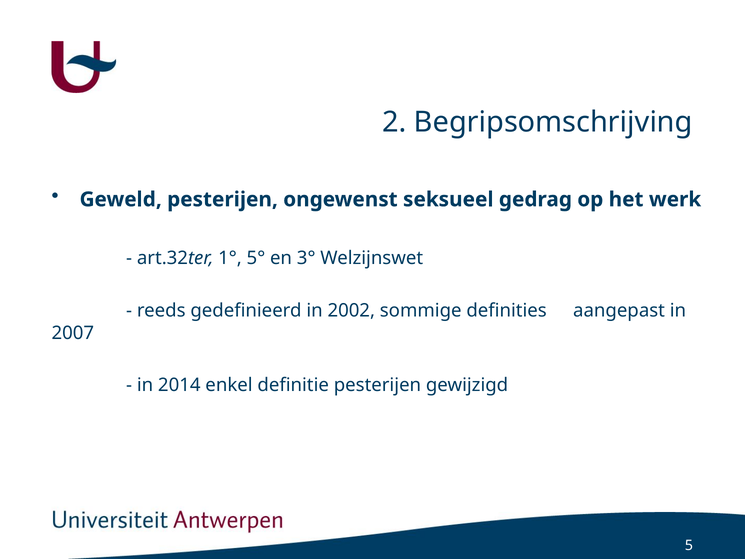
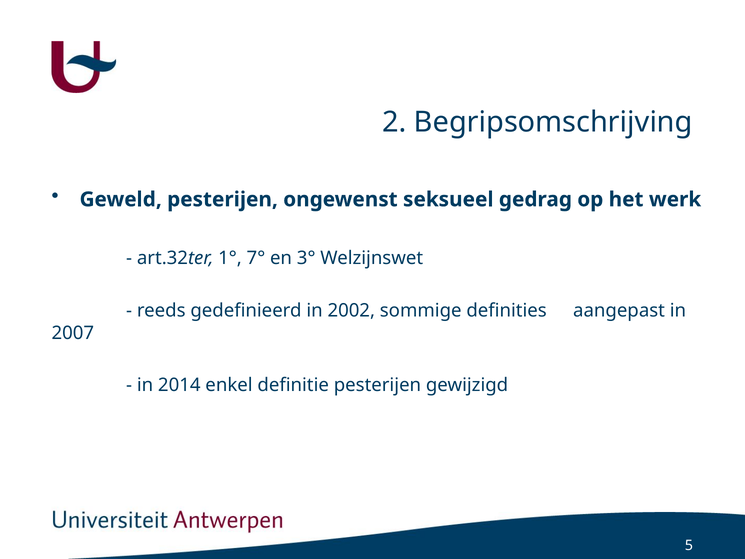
5°: 5° -> 7° (256, 258)
